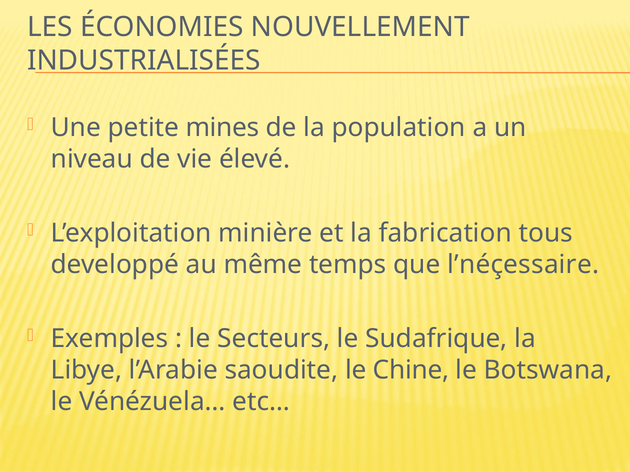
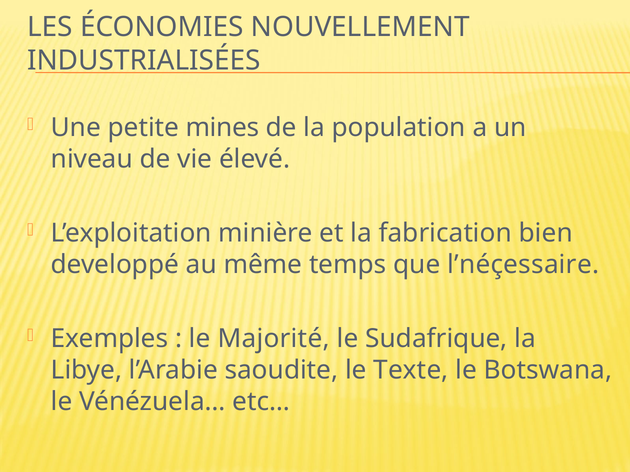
tous: tous -> bien (546, 233)
Secteurs: Secteurs -> Majorité (274, 339)
Chine: Chine -> Texte (411, 371)
